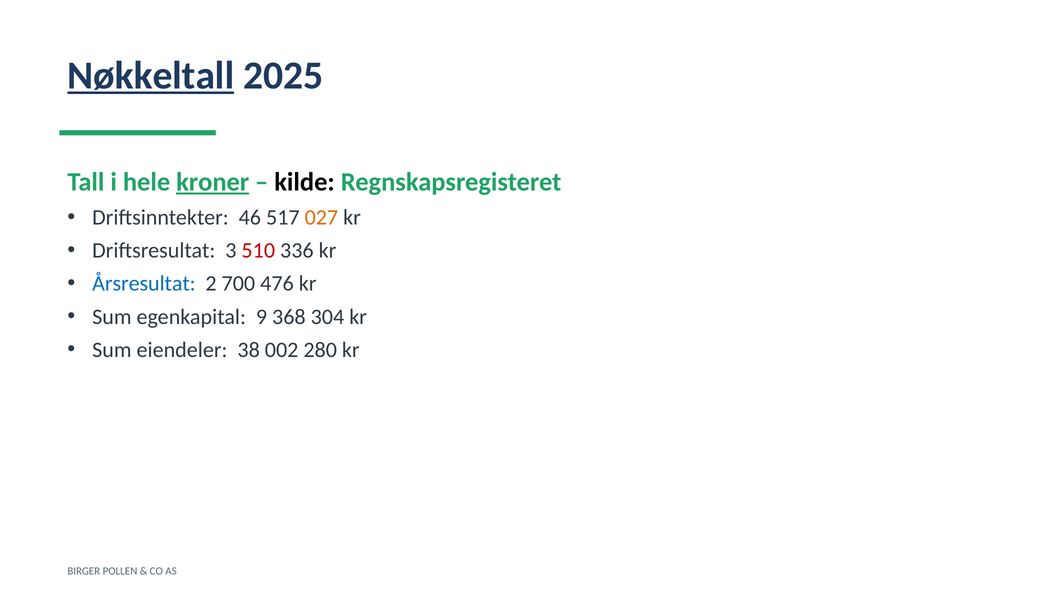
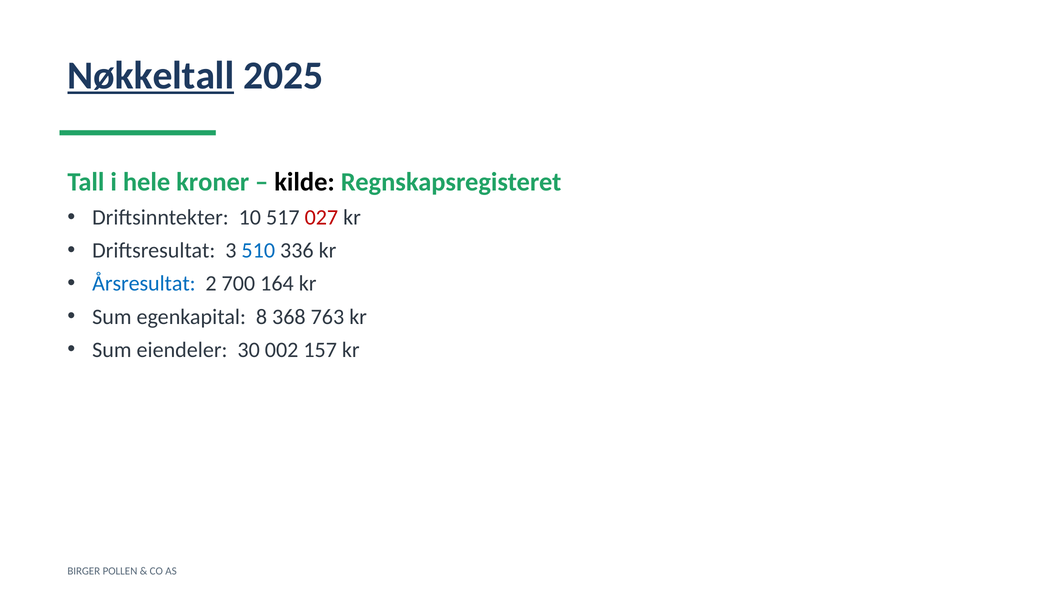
kroner underline: present -> none (213, 182)
46: 46 -> 10 (250, 218)
027 colour: orange -> red (321, 218)
510 colour: red -> blue (258, 251)
476: 476 -> 164 (277, 284)
9: 9 -> 8 (262, 317)
304: 304 -> 763 (327, 317)
38: 38 -> 30 (249, 350)
280: 280 -> 157 (320, 350)
